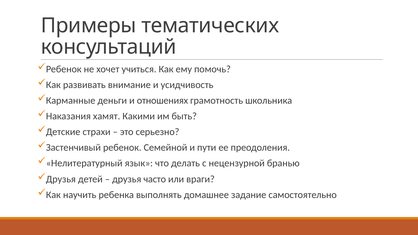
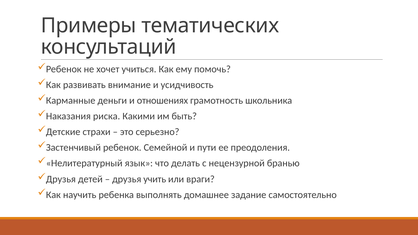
хамят: хамят -> риска (107, 116)
часто: часто -> учить (155, 179)
